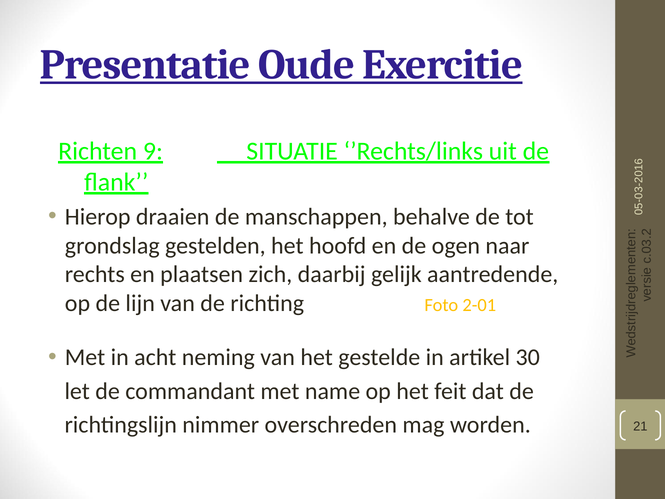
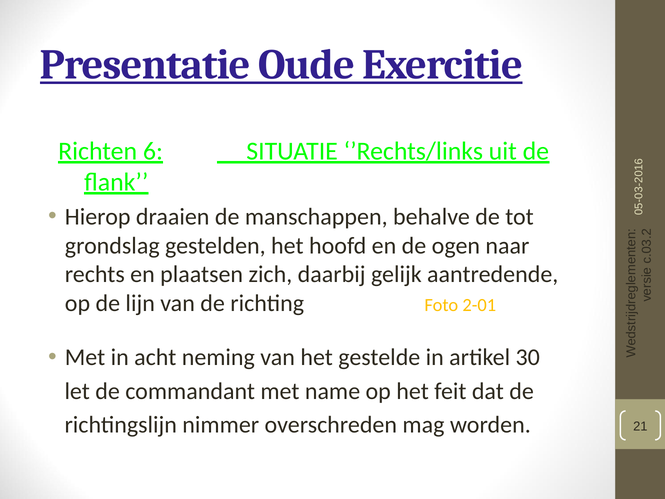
Richten 9: 9 -> 6 (153, 151)
